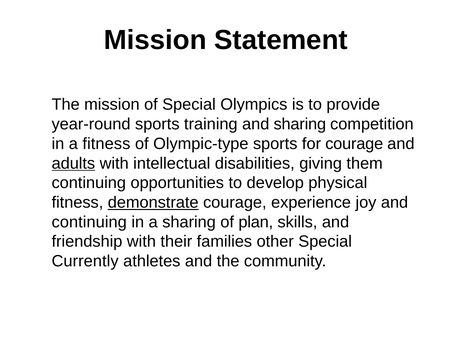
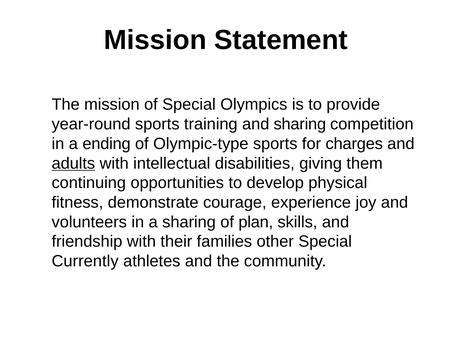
a fitness: fitness -> ending (107, 144)
for courage: courage -> charges (354, 144)
demonstrate underline: present -> none (153, 202)
continuing: continuing -> volunteers (89, 222)
